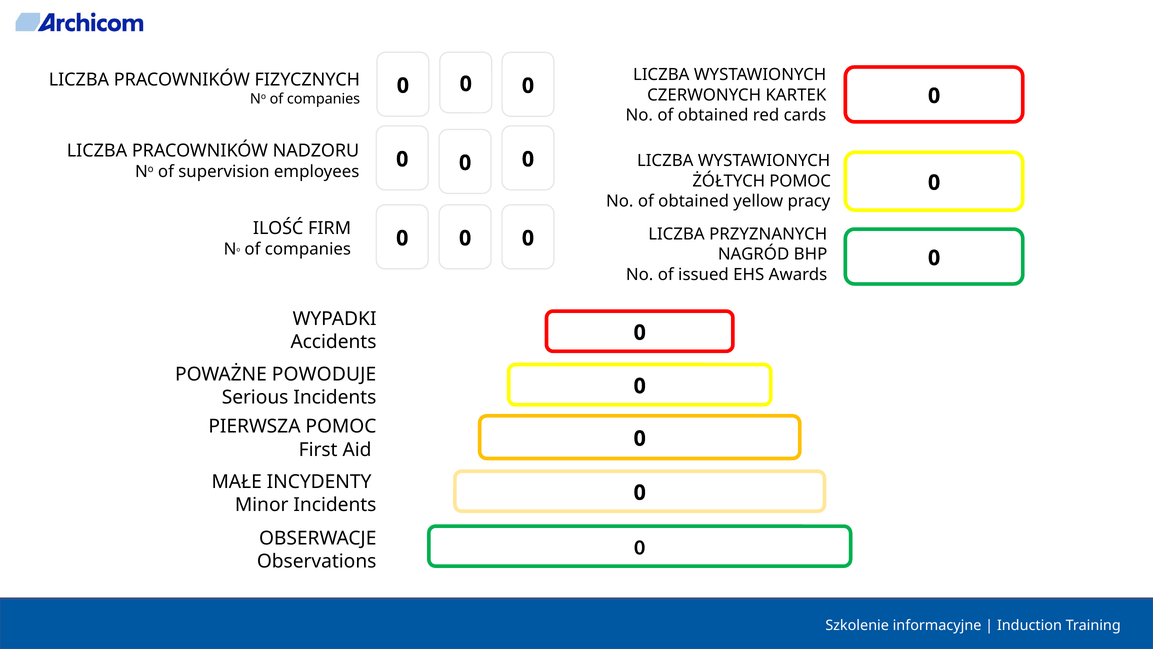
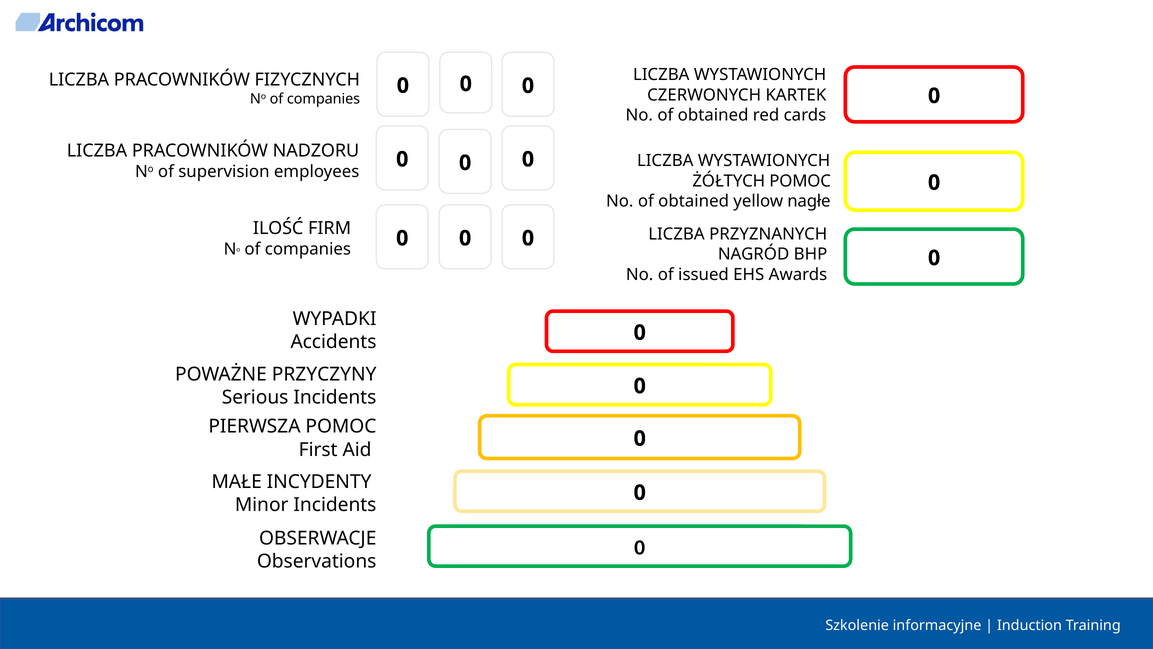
pracy: pracy -> nagłe (809, 201)
POWODUJE: POWODUJE -> PRZYCZYNY (324, 374)
